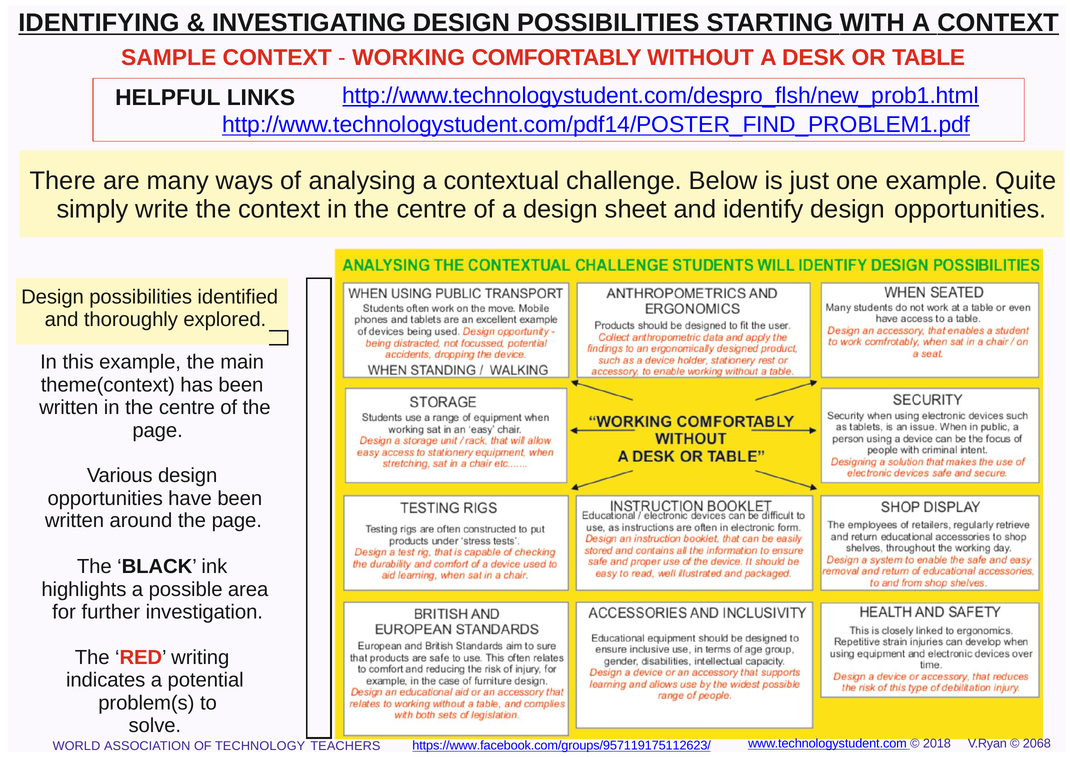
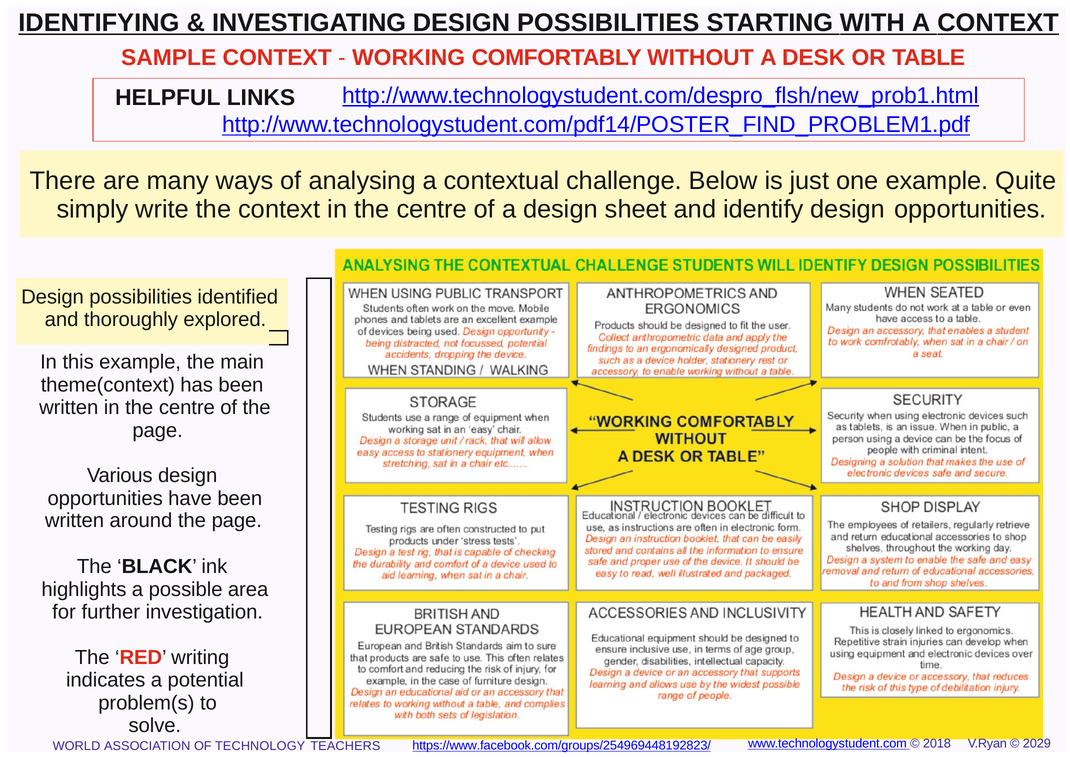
2068: 2068 -> 2029 (1037, 743)
https://www.facebook.com/groups/957119175112623/: https://www.facebook.com/groups/957119175112623/ -> https://www.facebook.com/groups/254969448192823/ (562, 745)
